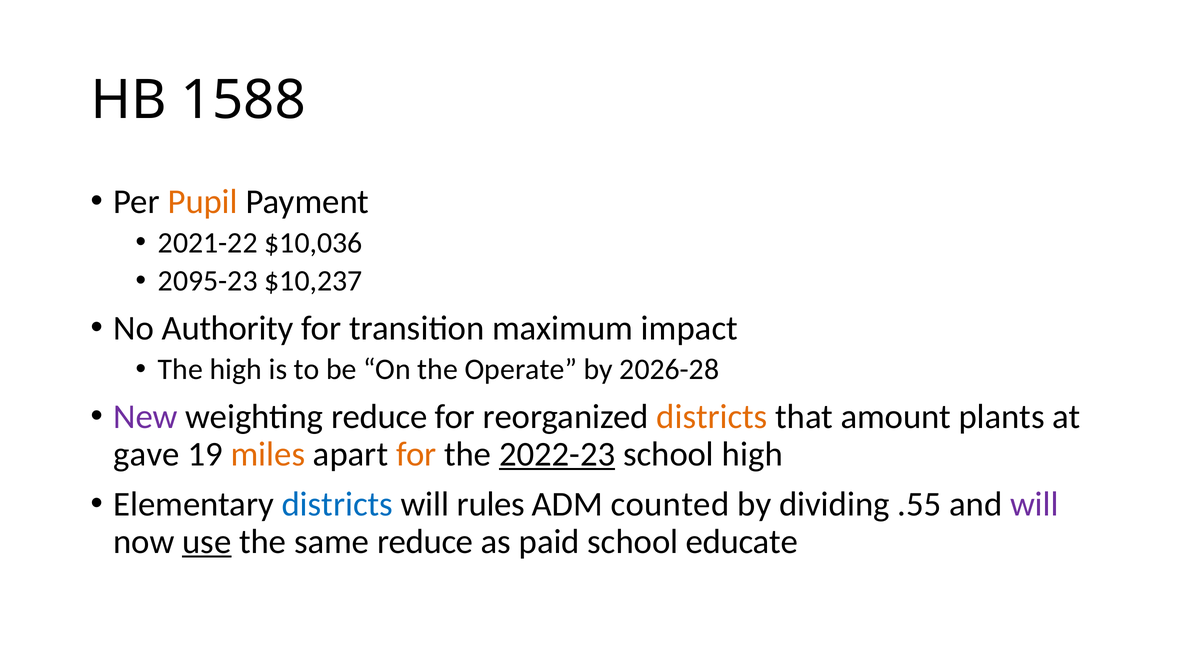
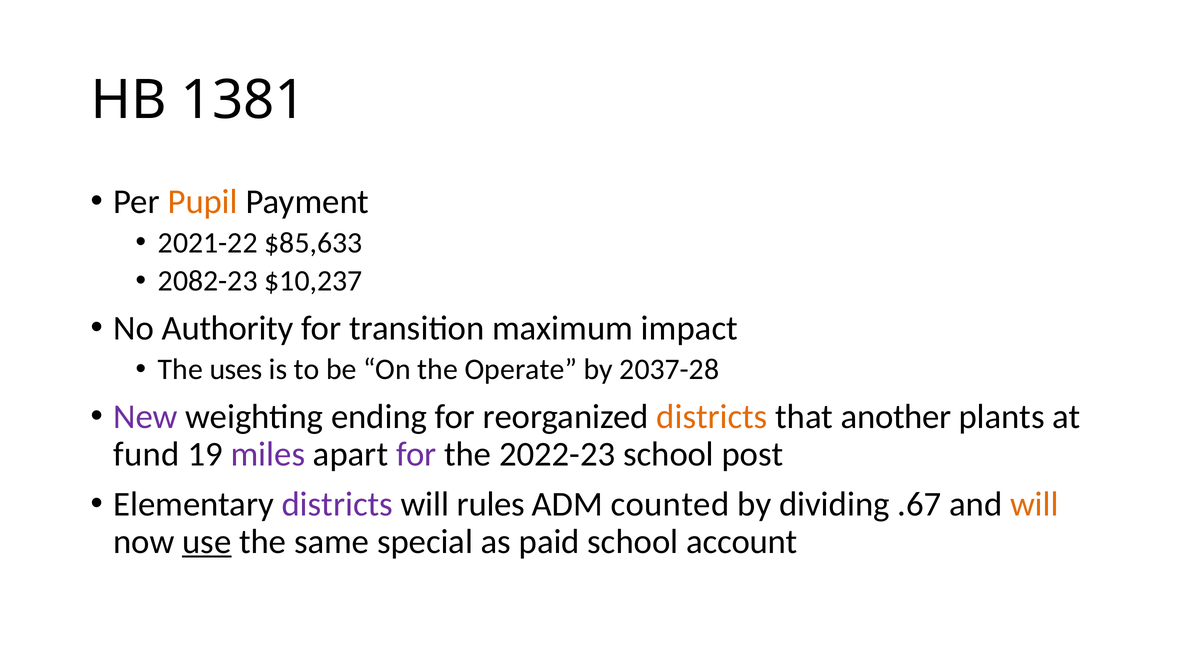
1588: 1588 -> 1381 (243, 100)
$10,036: $10,036 -> $85,633 (313, 243)
2095-23: 2095-23 -> 2082-23 (208, 281)
The high: high -> uses (236, 369)
2026-28: 2026-28 -> 2037-28 (669, 369)
weighting reduce: reduce -> ending (379, 416)
amount: amount -> another (896, 416)
gave: gave -> fund (146, 454)
miles colour: orange -> purple (268, 454)
for colour: orange -> purple (416, 454)
2022-23 underline: present -> none (557, 454)
school high: high -> post (753, 454)
districts colour: blue -> purple (337, 504)
.55: .55 -> .67 (919, 504)
will colour: purple -> orange (1034, 504)
same reduce: reduce -> special (425, 541)
educate: educate -> account (742, 541)
